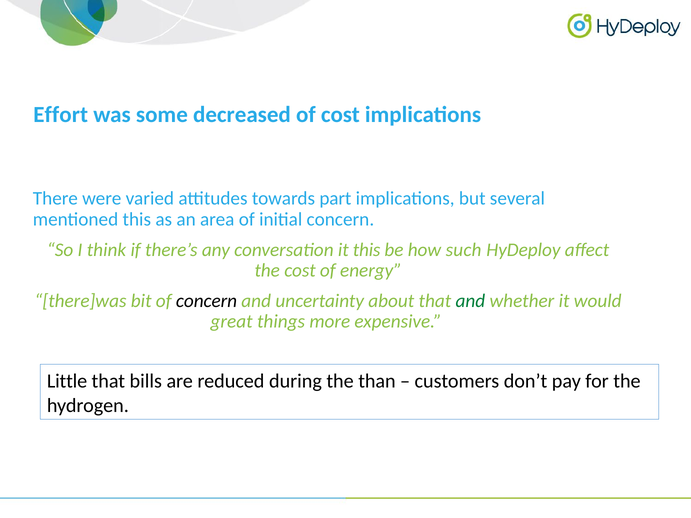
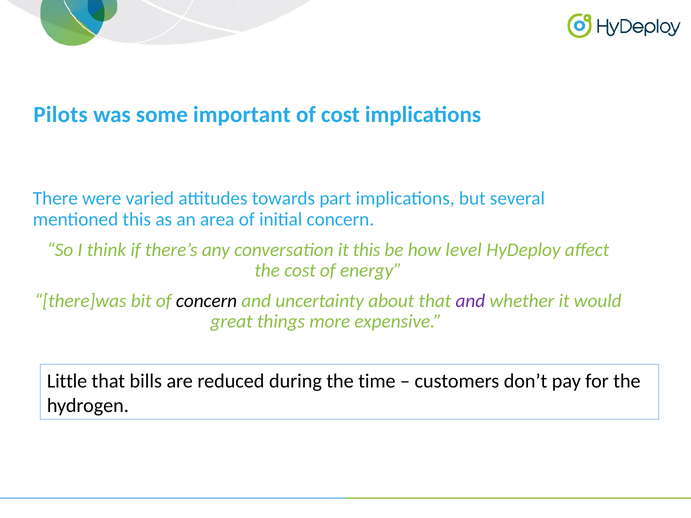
Effort: Effort -> Pilots (61, 114)
decreased: decreased -> important (242, 114)
such: such -> level (464, 250)
and colour: green -> purple (470, 301)
than: than -> time (377, 381)
